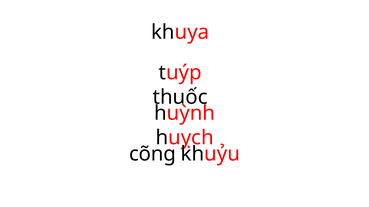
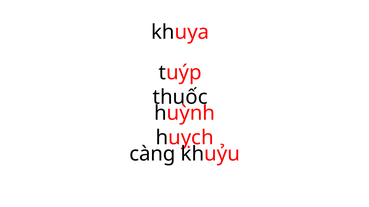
cõng: cõng -> càng (152, 154)
